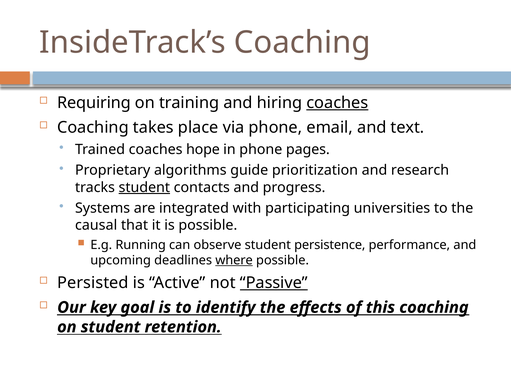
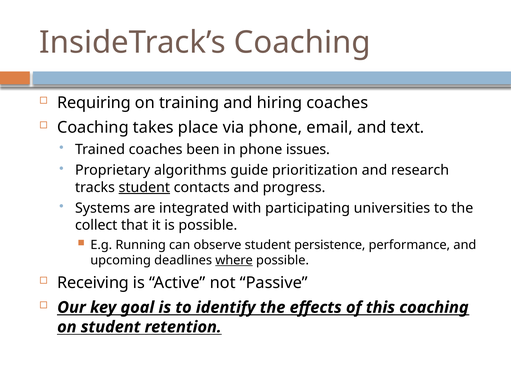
coaches underline: present -> none (337, 103)
hope: hope -> been (203, 149)
pages: pages -> issues (308, 149)
causal: causal -> collect (96, 225)
Persisted: Persisted -> Receiving (93, 283)
Passive underline: present -> none (274, 283)
